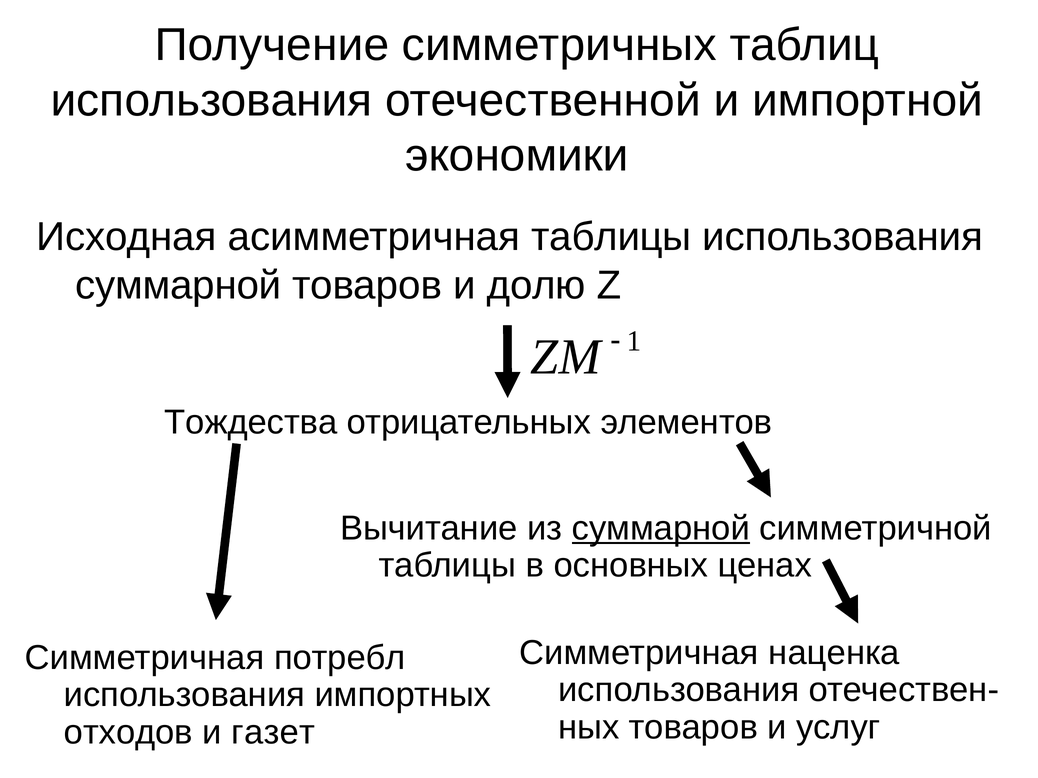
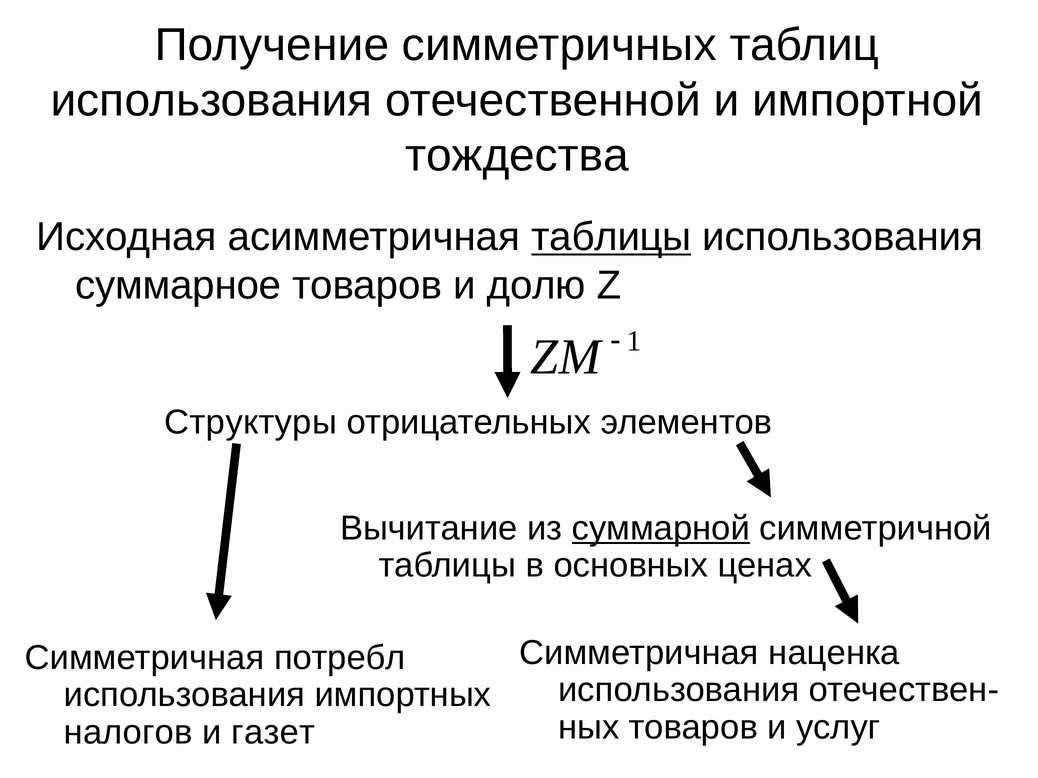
экономики: экономики -> тождества (517, 156)
таблицы underline: none -> present (611, 237)
суммарной: суммарной -> суммарное (178, 286)
Тождества: Тождества -> Структуры (251, 423)
отходов: отходов -> налогов (128, 733)
